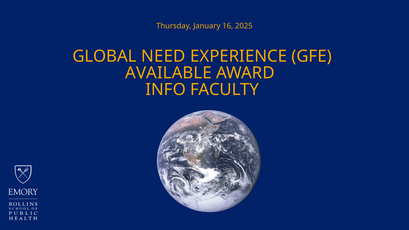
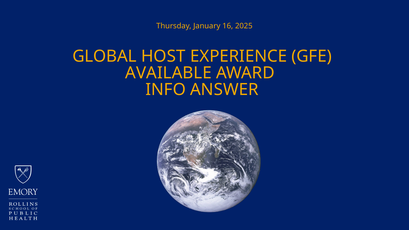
NEED: NEED -> HOST (163, 56)
FACULTY: FACULTY -> ANSWER (224, 90)
